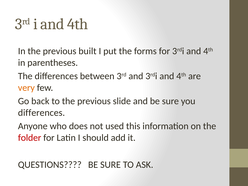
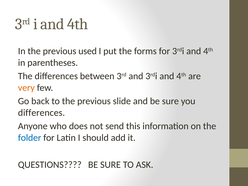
built: built -> used (88, 51)
used: used -> send (115, 126)
folder colour: red -> blue (30, 138)
